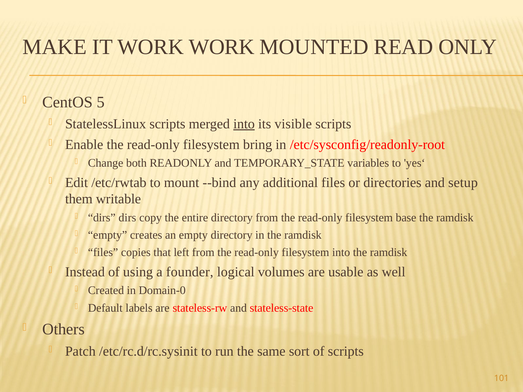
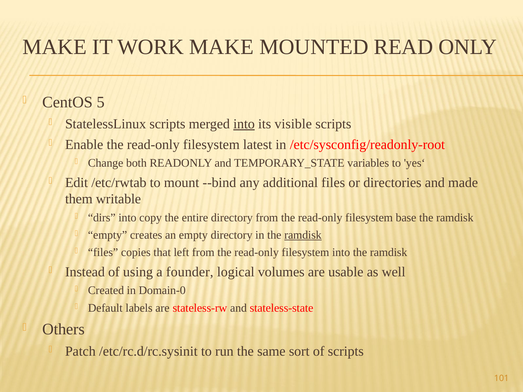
WORK WORK: WORK -> MAKE (221, 47)
bring: bring -> latest (258, 145)
setup: setup -> made (463, 183)
dirs dirs: dirs -> into (127, 218)
ramdisk underline: none -> present (303, 235)
